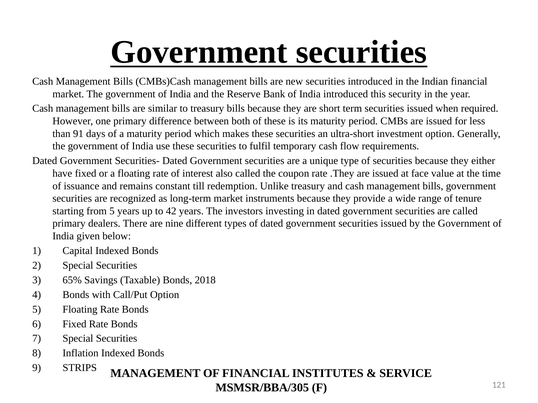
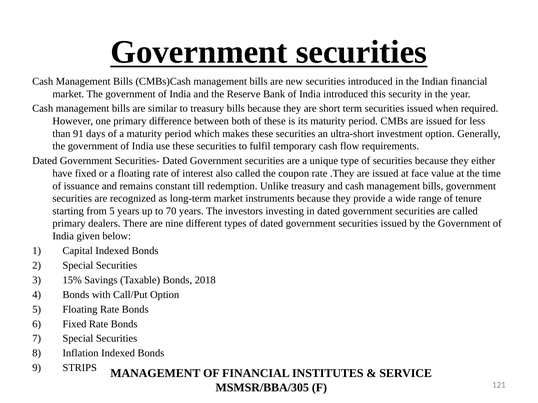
42: 42 -> 70 (171, 211)
65%: 65% -> 15% (72, 280)
